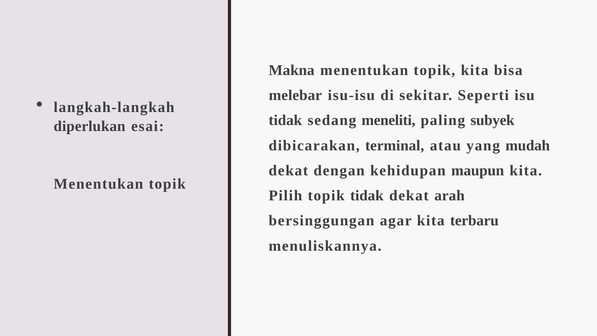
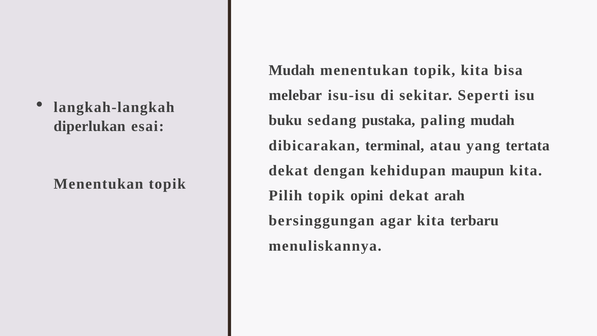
Makna: Makna -> Mudah (292, 70)
tidak: tidak -> buku (285, 120)
meneliti: meneliti -> pustaka (388, 120)
paling subyek: subyek -> mudah (492, 120)
mudah: mudah -> tertata (528, 145)
topik tidak: tidak -> opini (367, 195)
